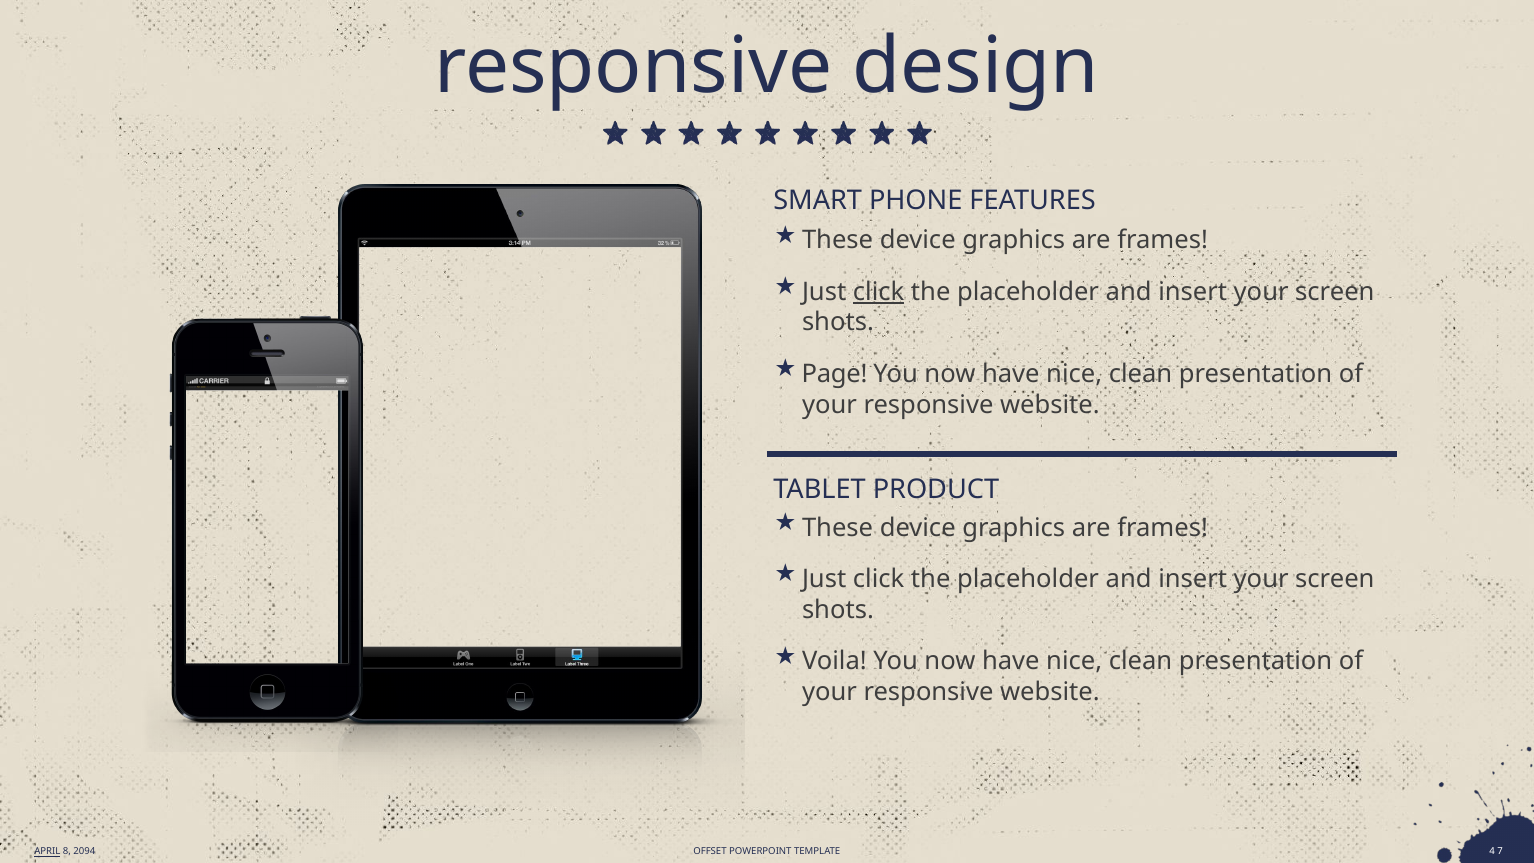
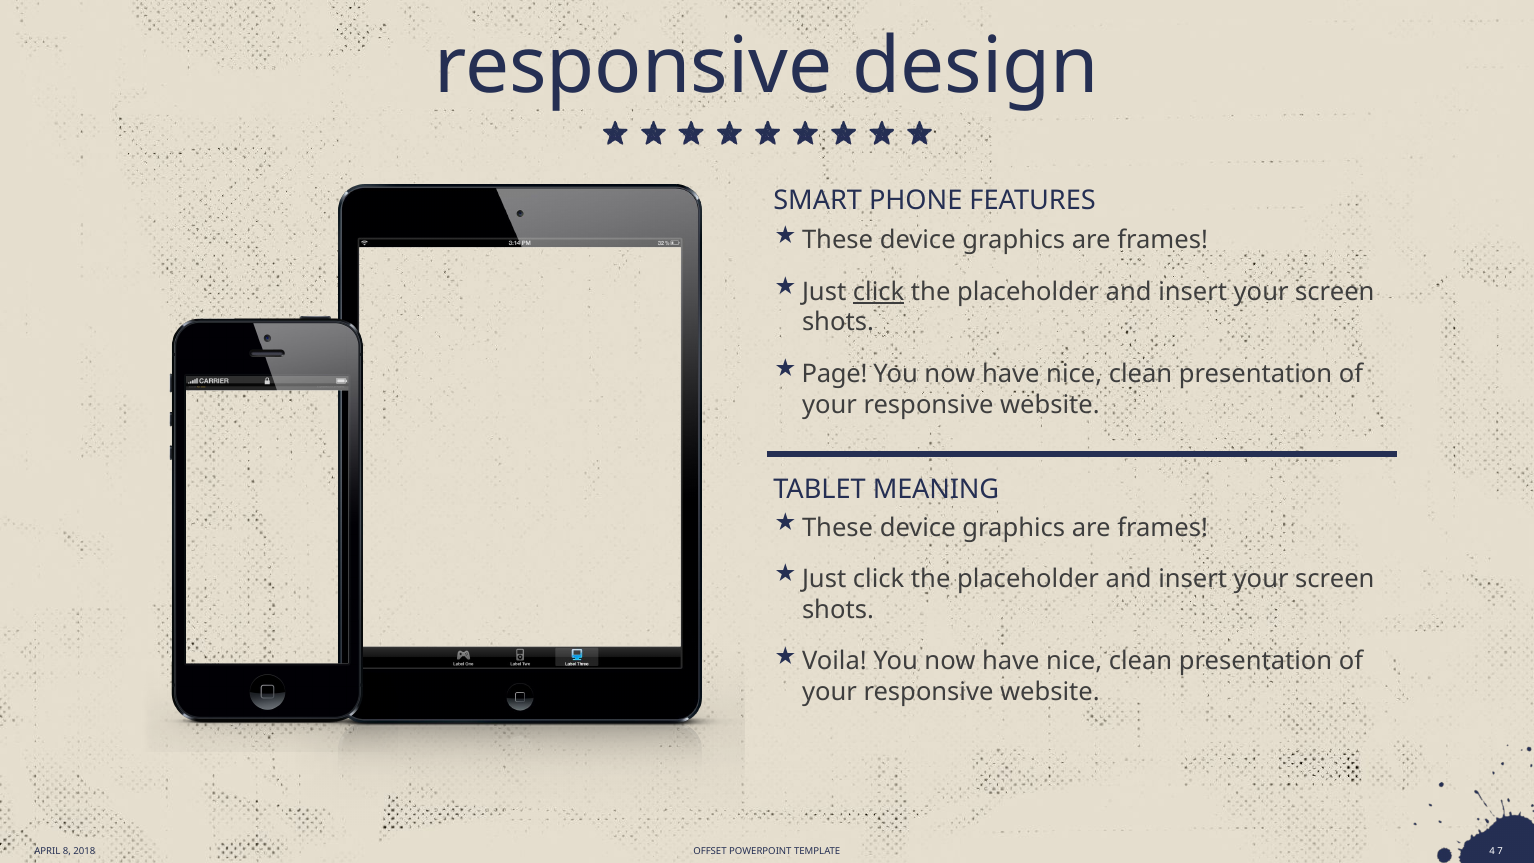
PRODUCT: PRODUCT -> MEANING (936, 489)
APRIL underline: present -> none (47, 852)
2094: 2094 -> 2018 (84, 852)
